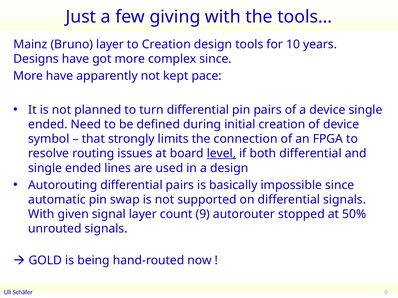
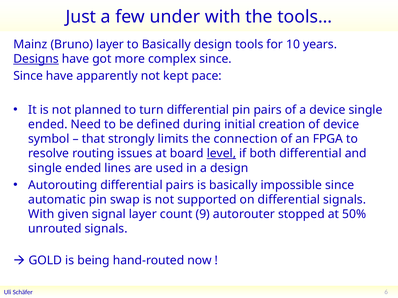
giving: giving -> under (175, 17)
to Creation: Creation -> Basically (166, 44)
Designs underline: none -> present (36, 59)
More: More -> Since (28, 76)
